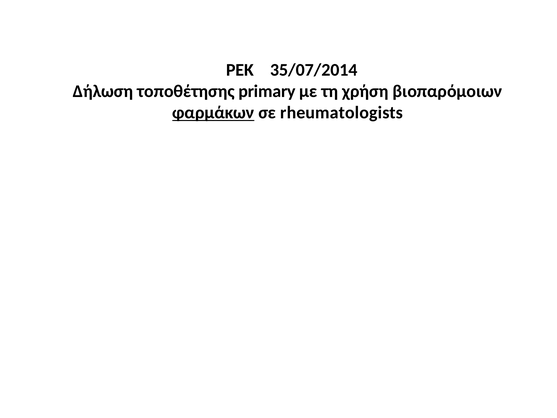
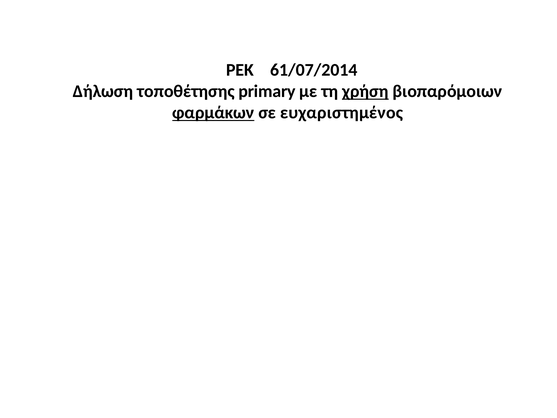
35/07/2014: 35/07/2014 -> 61/07/2014 (314, 70)
χρήση underline: none -> present (365, 91)
rheumatologists: rheumatologists -> ευχαριστημένος (342, 113)
